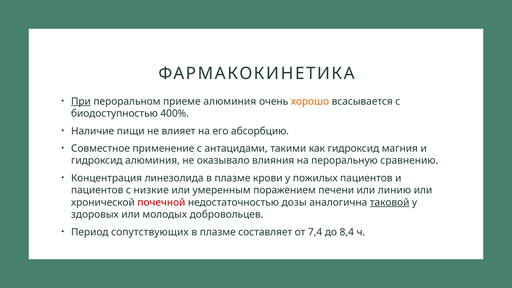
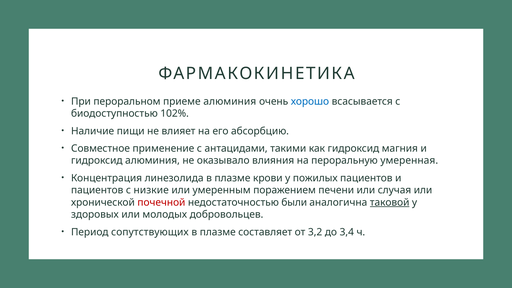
При underline: present -> none (81, 101)
хорошо colour: orange -> blue (310, 101)
400%: 400% -> 102% (175, 114)
сравнению: сравнению -> умеренная (409, 161)
линию: линию -> случая (394, 190)
дозы: дозы -> были (294, 202)
7,4: 7,4 -> 3,2 (315, 232)
8,4: 8,4 -> 3,4 (347, 232)
